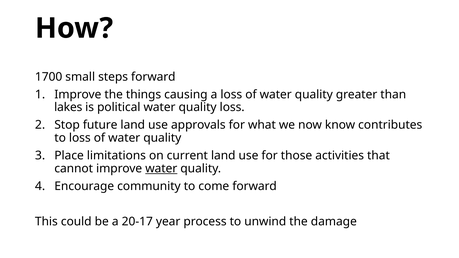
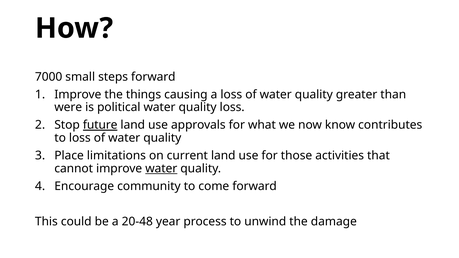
1700: 1700 -> 7000 (49, 77)
lakes: lakes -> were (68, 107)
future underline: none -> present (100, 125)
20-17: 20-17 -> 20-48 (137, 222)
